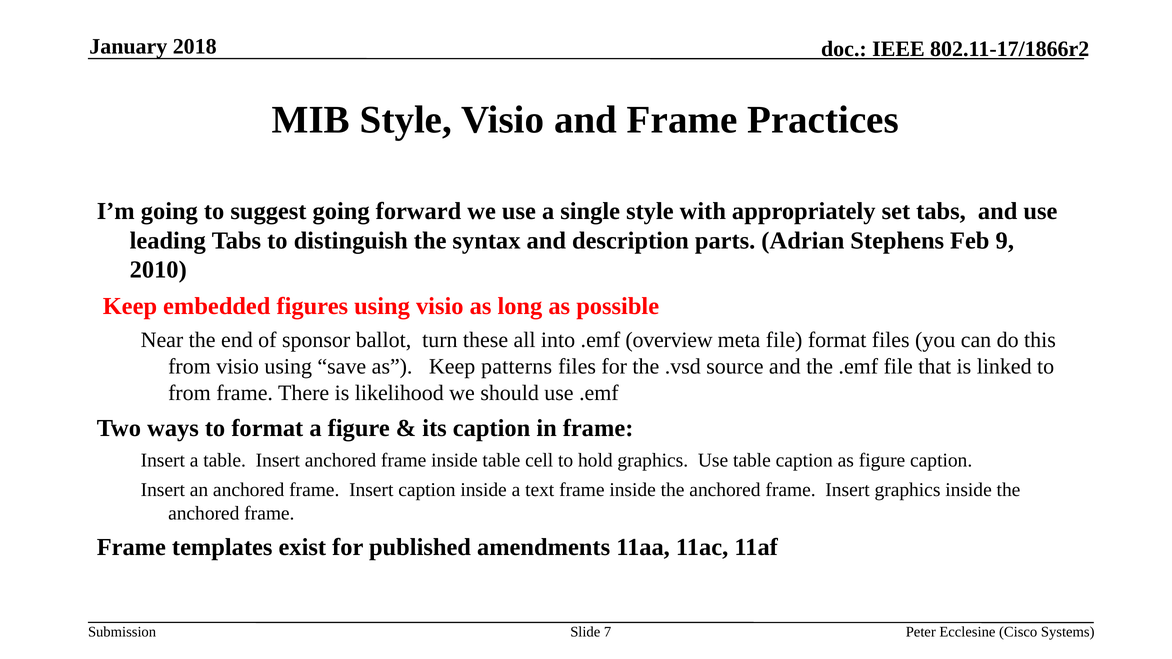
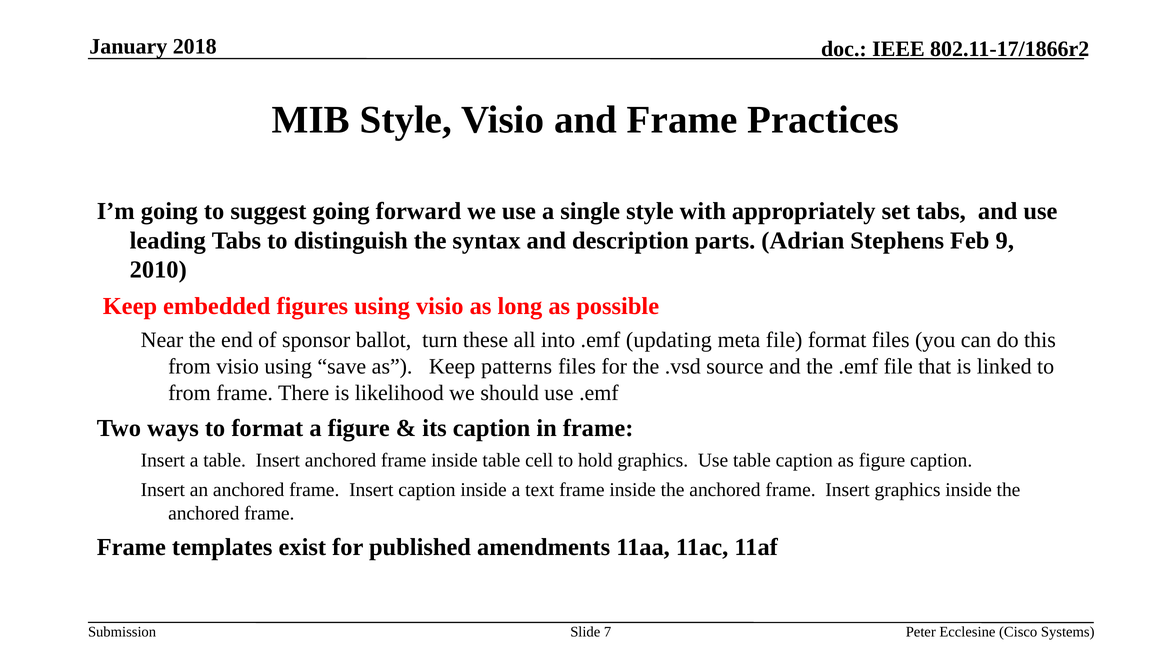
overview: overview -> updating (669, 340)
